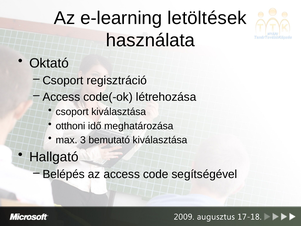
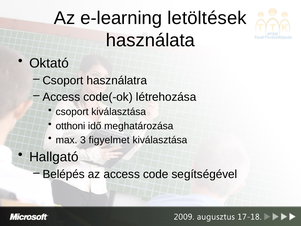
regisztráció: regisztráció -> használatra (117, 80)
bemutató: bemutató -> figyelmet (109, 140)
